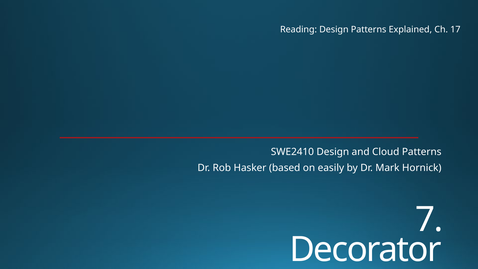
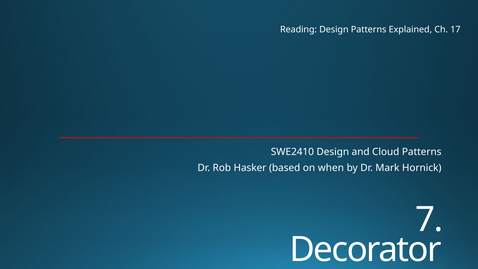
easily: easily -> when (331, 168)
